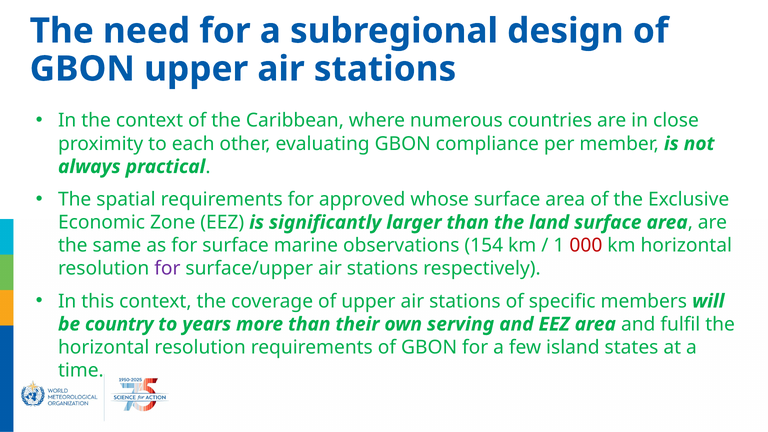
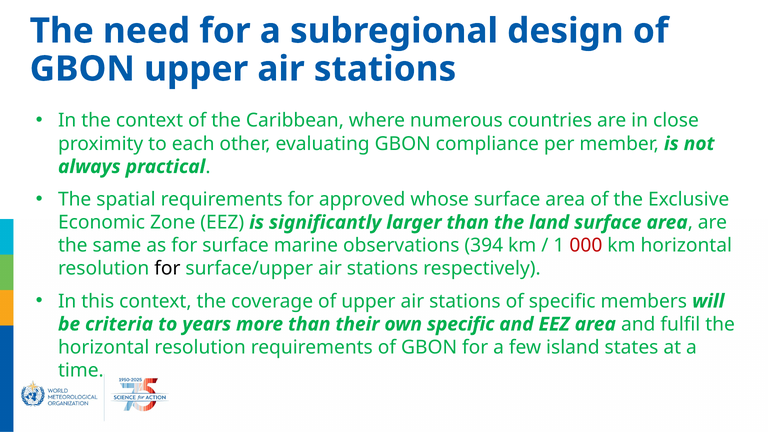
154: 154 -> 394 (484, 245)
for colour: purple -> black (167, 269)
country: country -> criteria (119, 324)
own serving: serving -> specific (461, 324)
